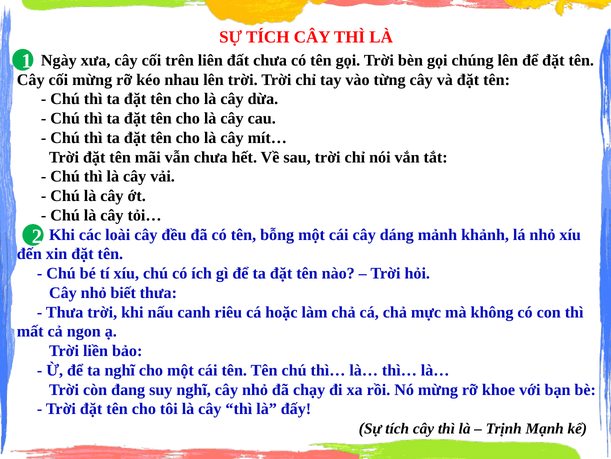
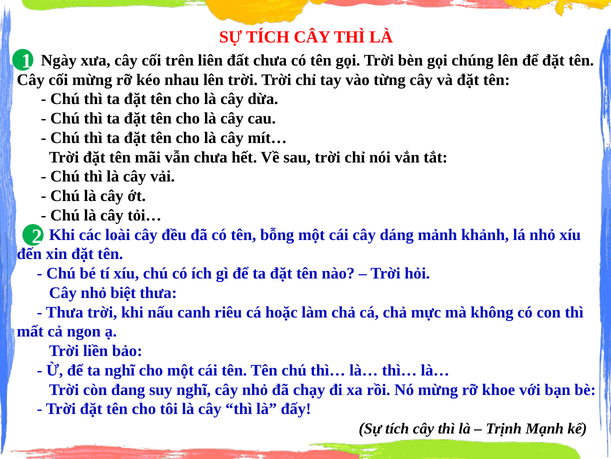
biết: biết -> biệt (123, 292)
